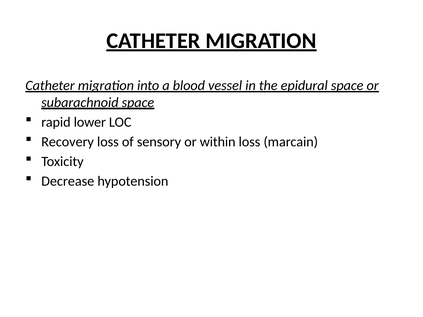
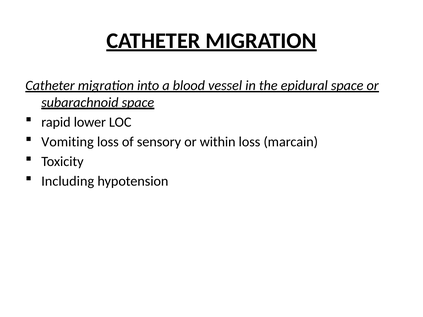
Recovery: Recovery -> Vomiting (68, 142)
Decrease: Decrease -> Including (68, 181)
